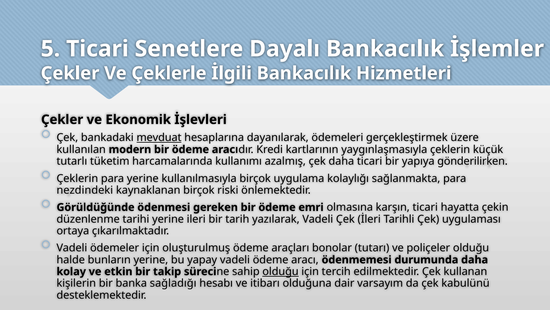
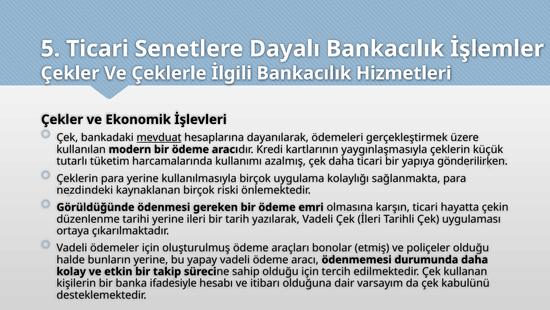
tutarı: tutarı -> etmiş (372, 248)
olduğu underline: present -> none (280, 271)
sağladığı: sağladığı -> ifadesiyle (173, 283)
